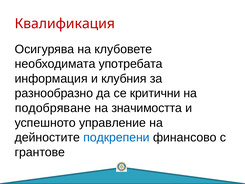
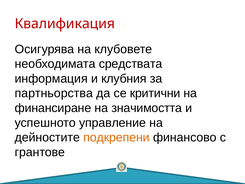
употребата: употребата -> средствата (131, 64)
разнообразно: разнообразно -> партньорства (54, 93)
подобряване: подобряване -> финансиране (53, 108)
подкрепени colour: blue -> orange (116, 137)
